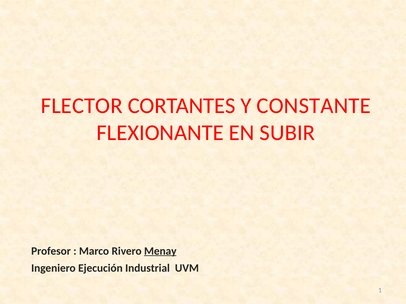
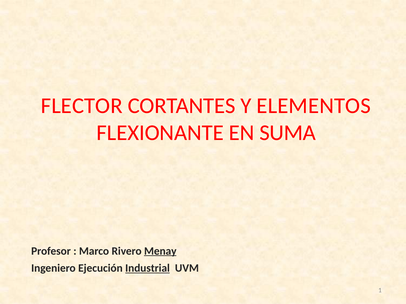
CONSTANTE: CONSTANTE -> ELEMENTOS (314, 106)
SUBIR: SUBIR -> SUMA (288, 133)
Industrial underline: none -> present (148, 269)
